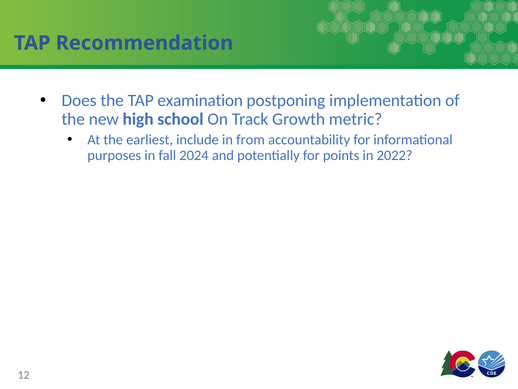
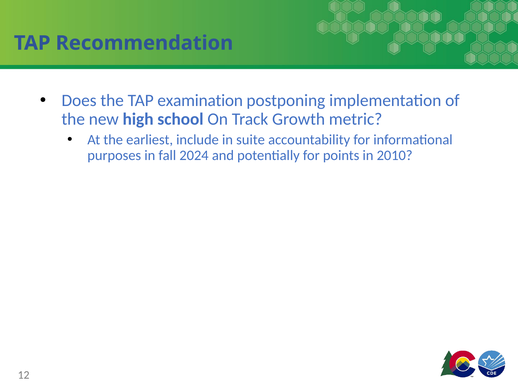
from: from -> suite (251, 140)
2022: 2022 -> 2010 (395, 155)
